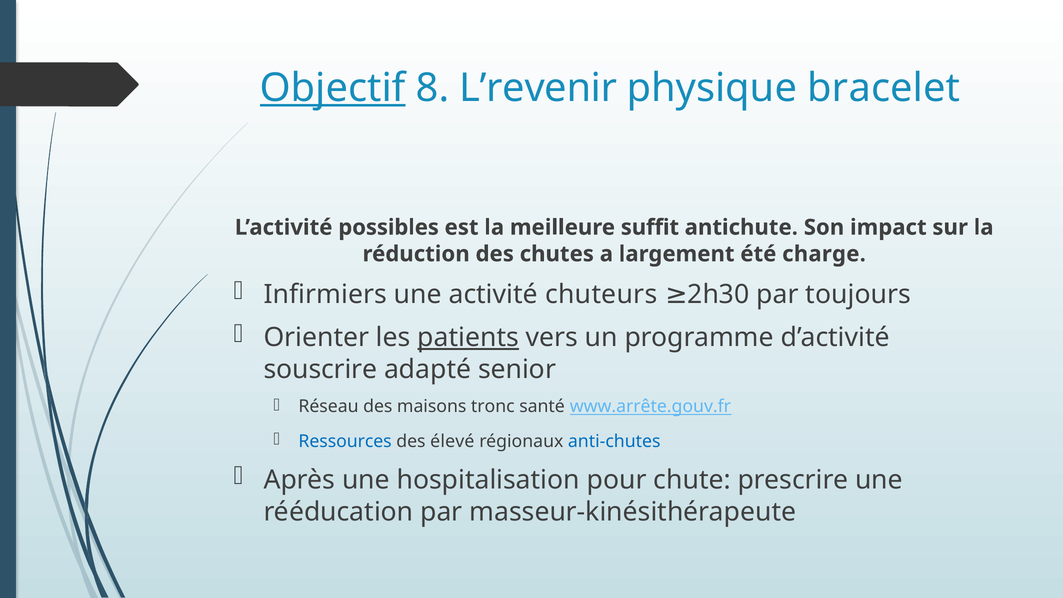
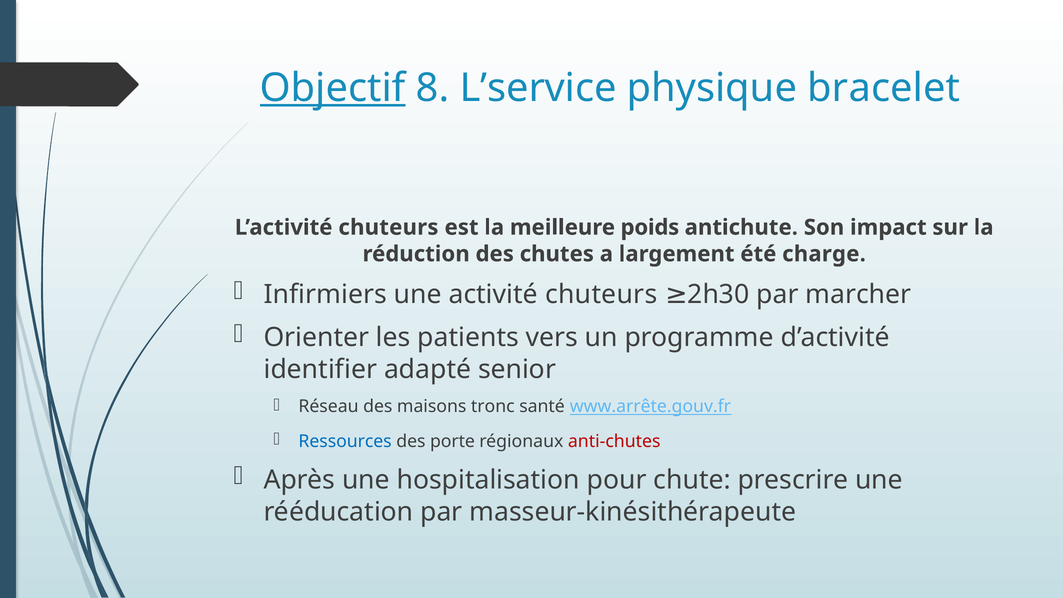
L’revenir: L’revenir -> L’service (538, 88)
L’activité possibles: possibles -> chuteurs (388, 227)
suffit: suffit -> poids (650, 227)
toujours: toujours -> marcher (858, 295)
patients underline: present -> none (468, 338)
souscrire: souscrire -> identifier (320, 369)
élevé: élevé -> porte (452, 442)
anti-chutes colour: blue -> red (614, 442)
